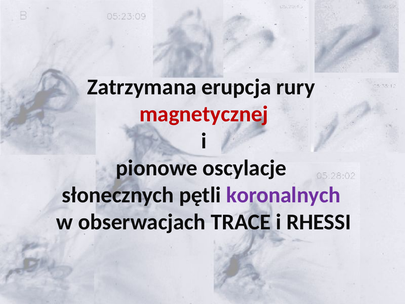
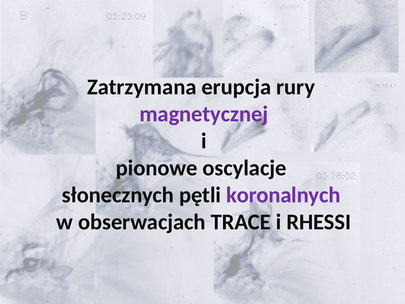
magnetycznej colour: red -> purple (204, 114)
